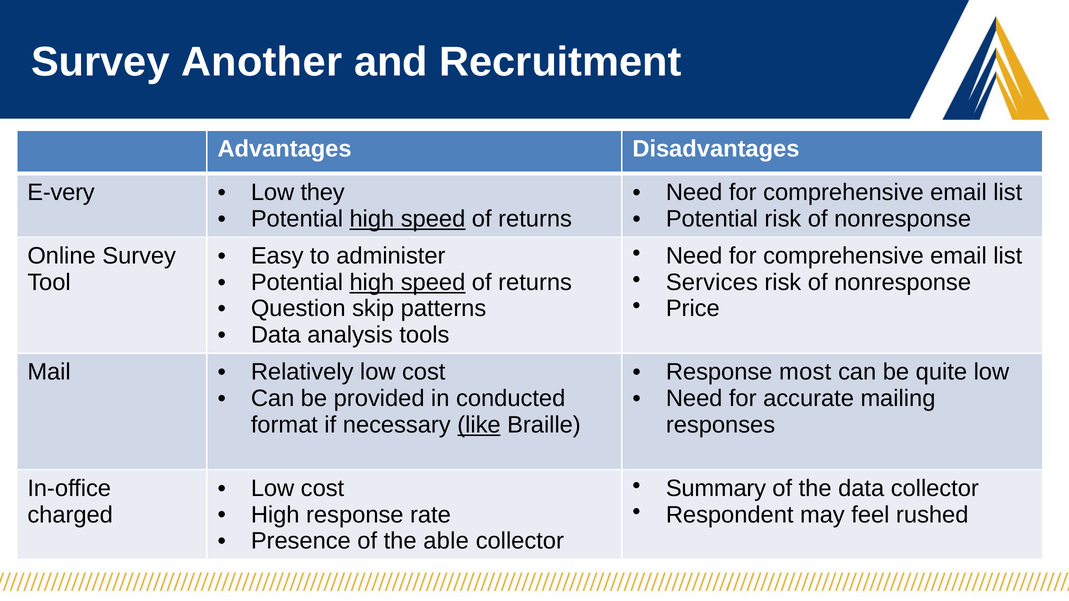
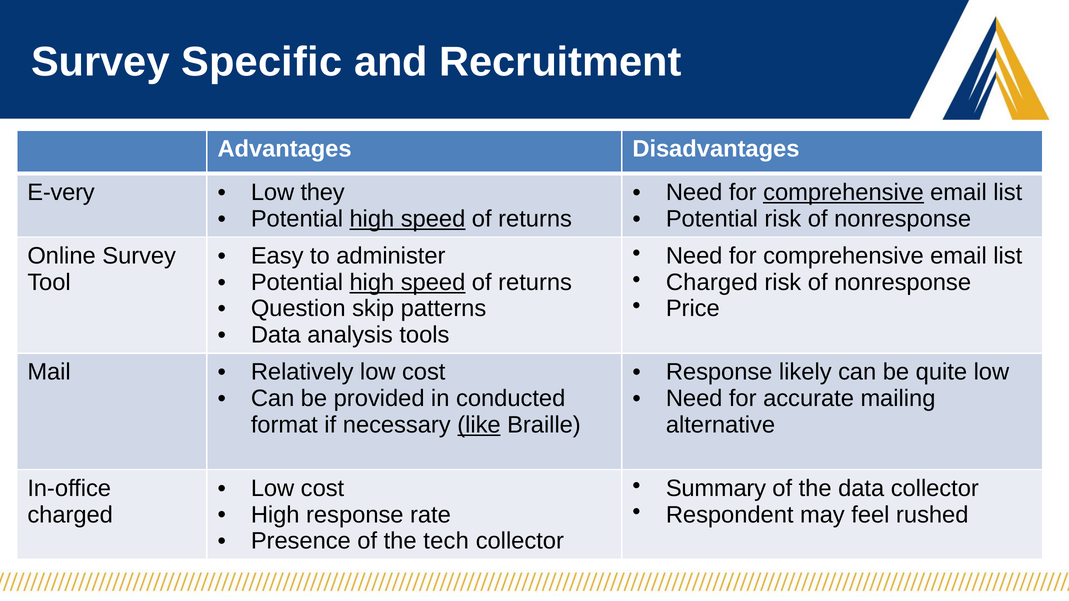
Another: Another -> Specific (262, 62)
comprehensive underline: none -> present (843, 193)
Services: Services -> Charged (712, 282)
most: most -> likely (805, 372)
responses: responses -> alternative (721, 425)
able: able -> tech (446, 541)
